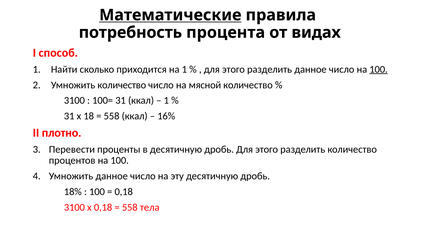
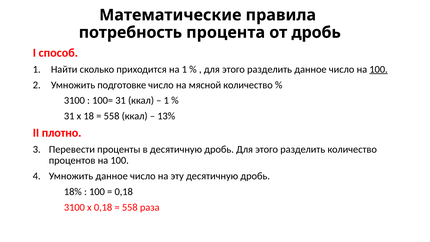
Математические underline: present -> none (170, 15)
от видах: видах -> дробь (316, 32)
Умножить количество: количество -> подготовке (122, 85)
16%: 16% -> 13% (166, 116)
тела: тела -> раза (150, 207)
